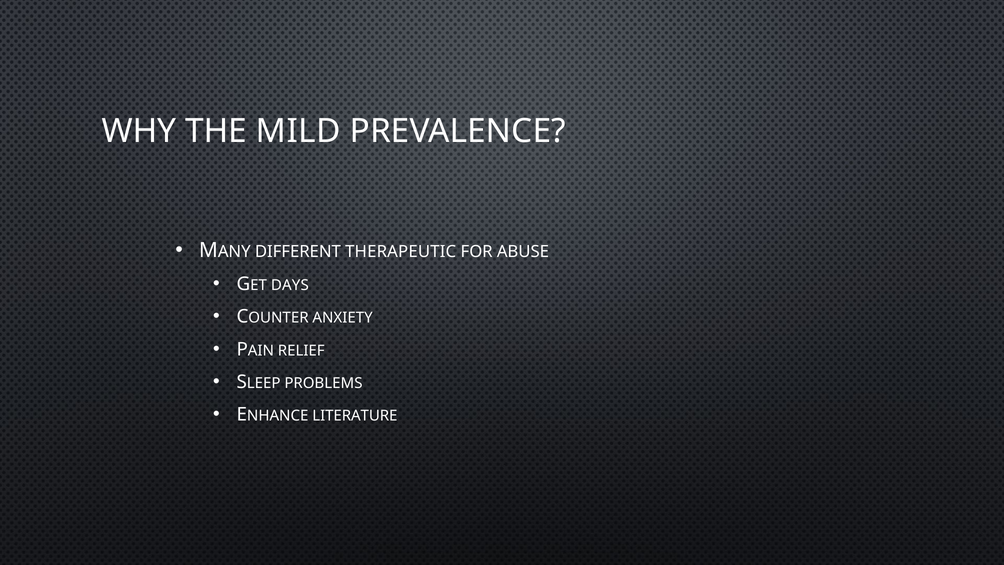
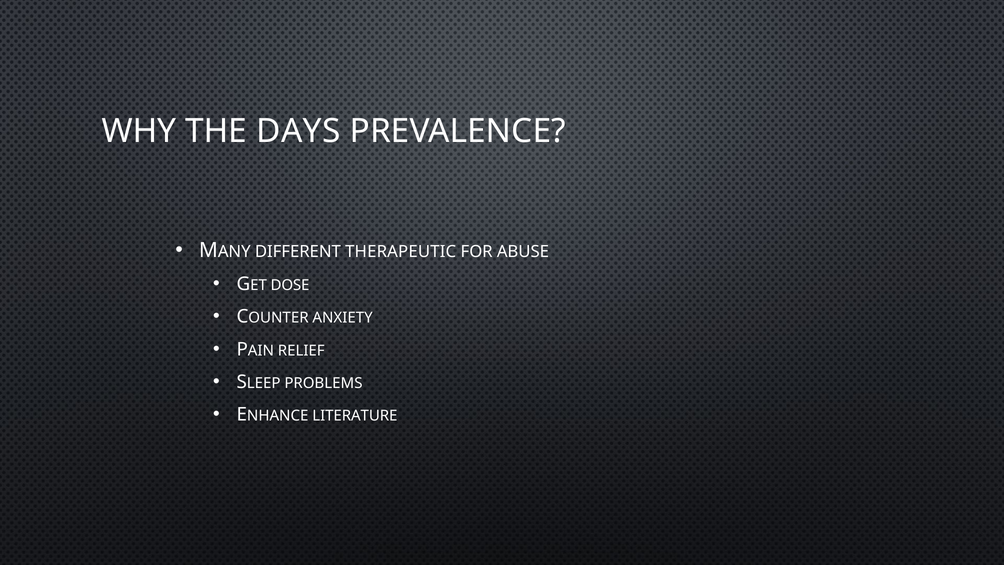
MILD: MILD -> DAYS (298, 131)
DAYS: DAYS -> DOSE (290, 285)
